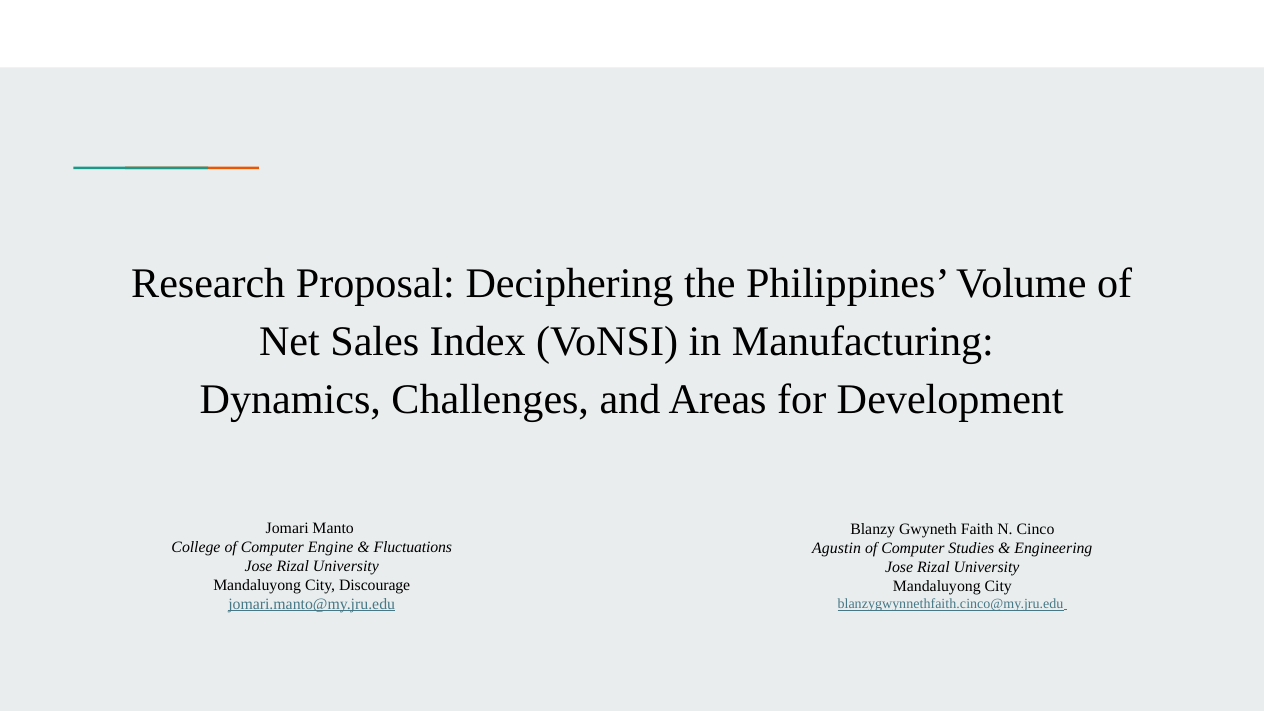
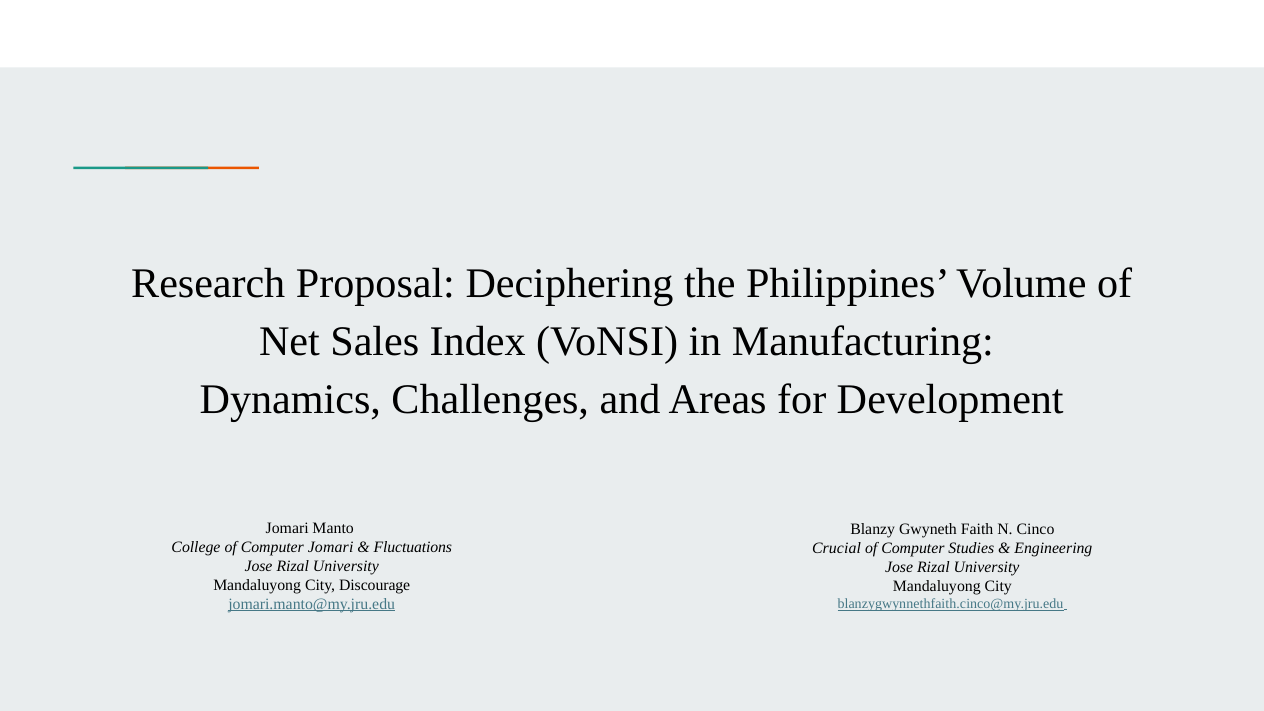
Computer Engine: Engine -> Jomari (331, 547)
Agustin: Agustin -> Crucial (837, 548)
